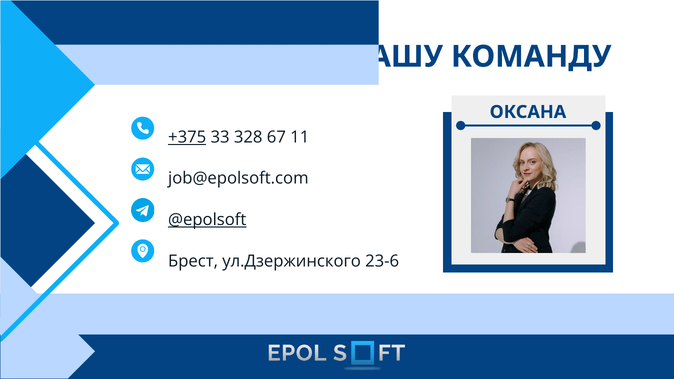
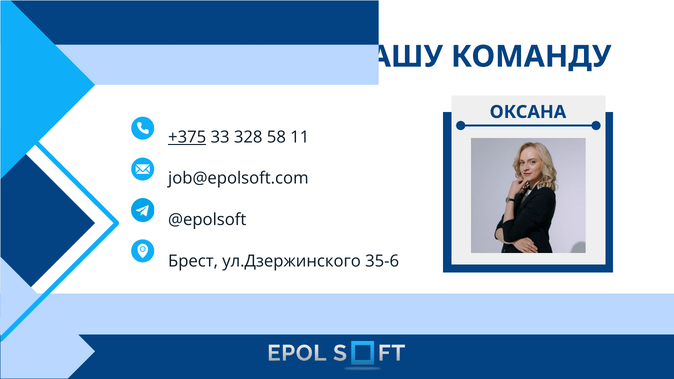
67: 67 -> 58 (276, 137)
@epolsoft underline: present -> none (207, 220)
23-6: 23-6 -> 35-6 (382, 261)
